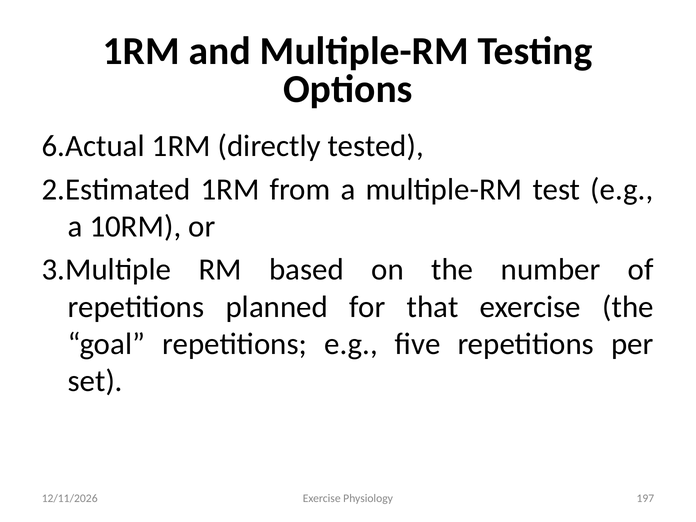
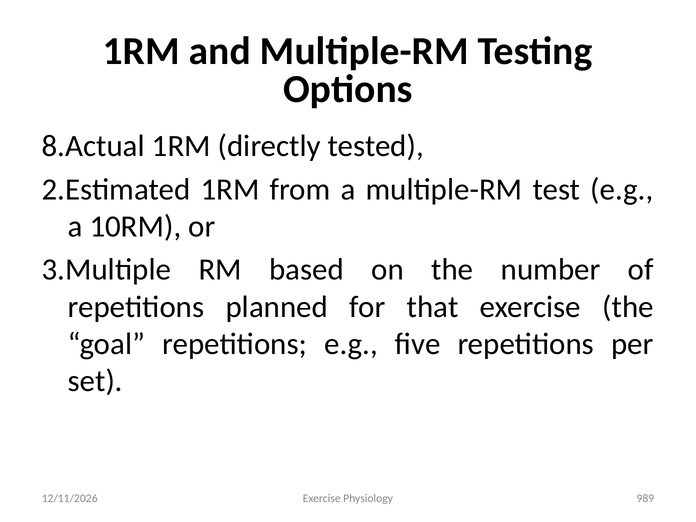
6.Actual: 6.Actual -> 8.Actual (93, 146)
197: 197 -> 989 (645, 498)
